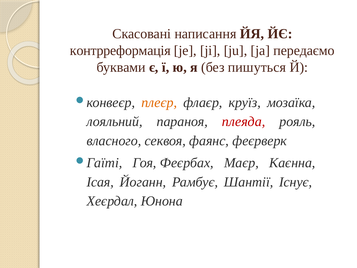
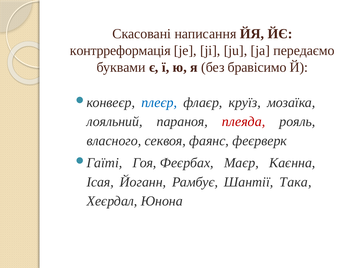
пишуться: пишуться -> бравісимо (257, 67)
плеєр colour: orange -> blue (159, 102)
Існує: Існує -> Така (295, 182)
